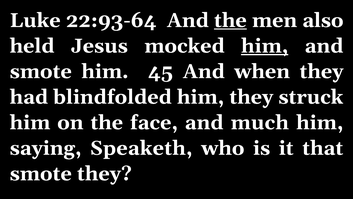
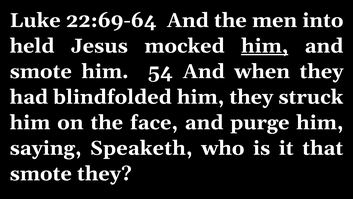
22:93-64: 22:93-64 -> 22:69-64 (111, 20)
the underline: present -> none (230, 20)
also: also -> into (323, 20)
45: 45 -> 54 (160, 71)
much: much -> purge (260, 122)
